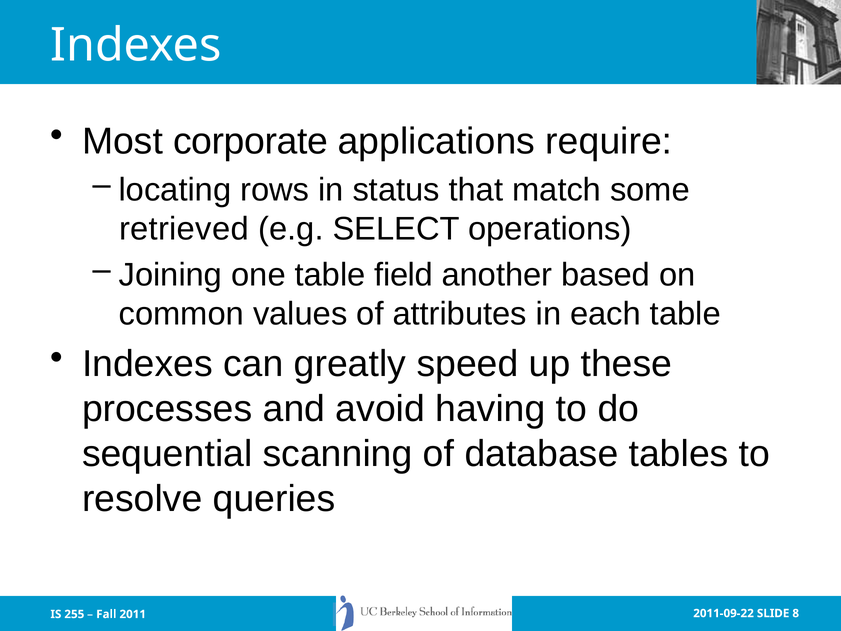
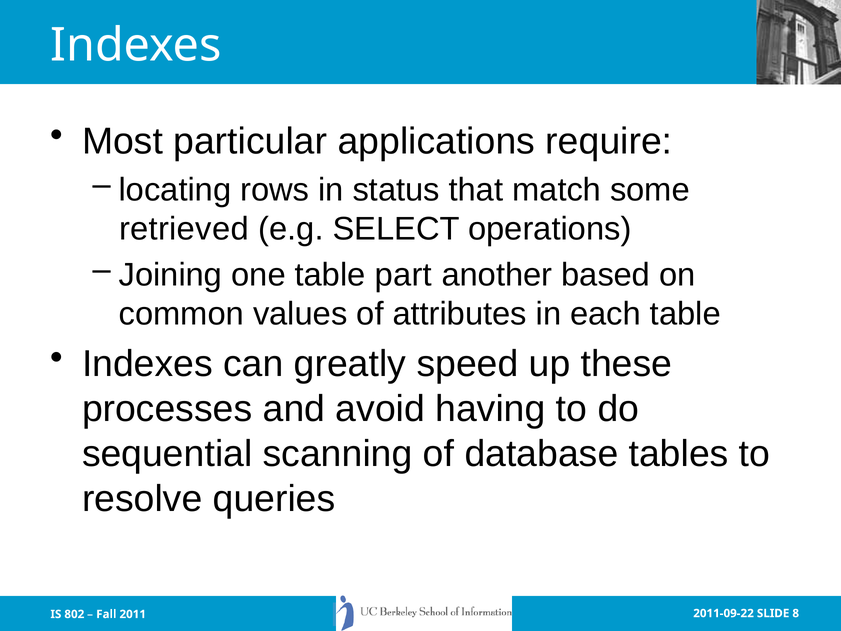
corporate: corporate -> particular (250, 141)
field: field -> part (403, 275)
255: 255 -> 802 (74, 614)
